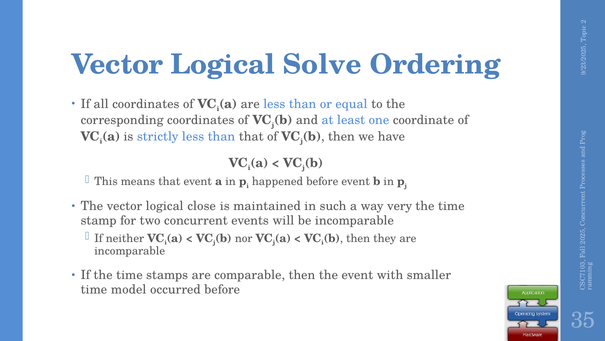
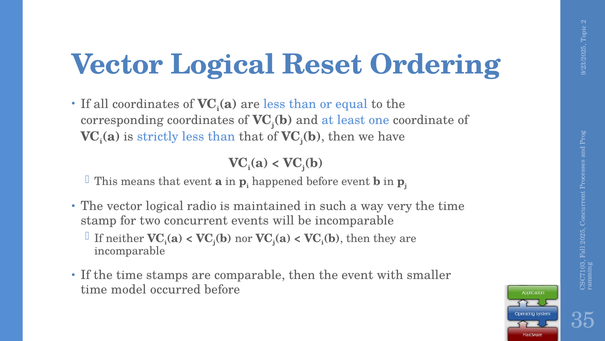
Solve: Solve -> Reset (322, 64)
close: close -> radio (202, 206)
